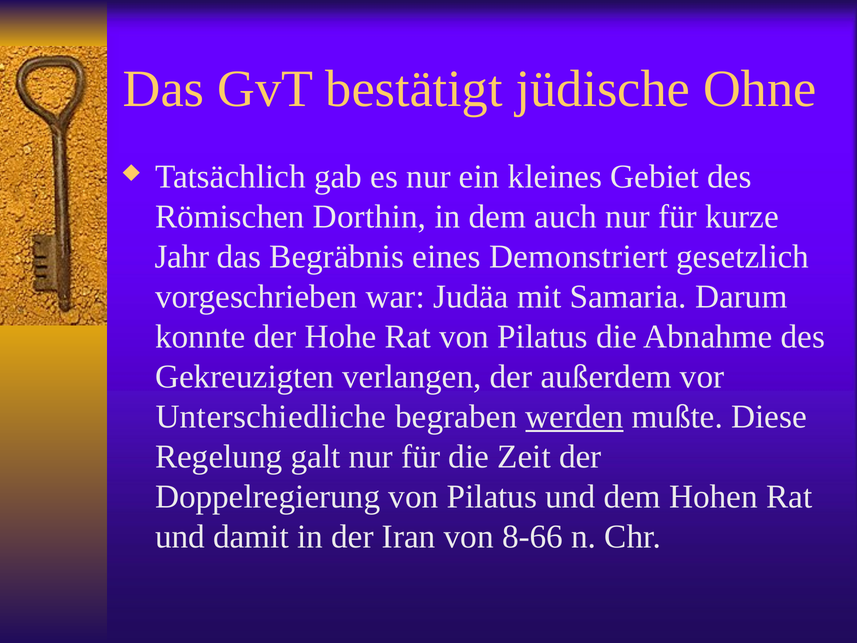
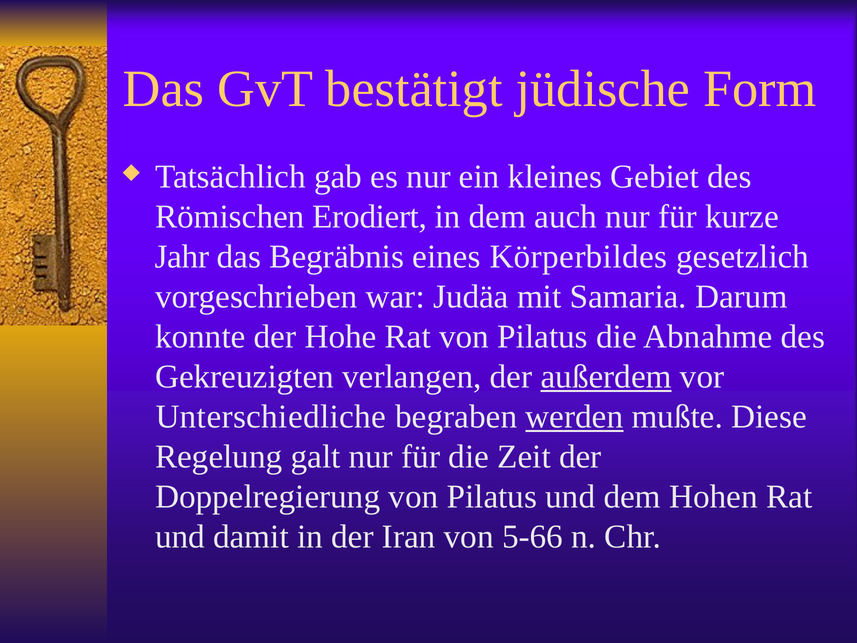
Ohne: Ohne -> Form (760, 89)
Dorthin: Dorthin -> Erodiert (370, 217)
Demonstriert: Demonstriert -> Körperbildes (578, 257)
außerdem underline: none -> present (606, 377)
8-66: 8-66 -> 5-66 (532, 537)
